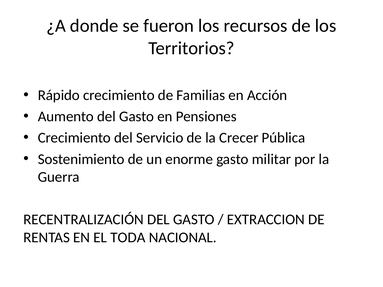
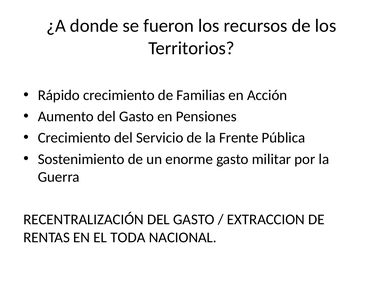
Crecer: Crecer -> Frente (239, 138)
